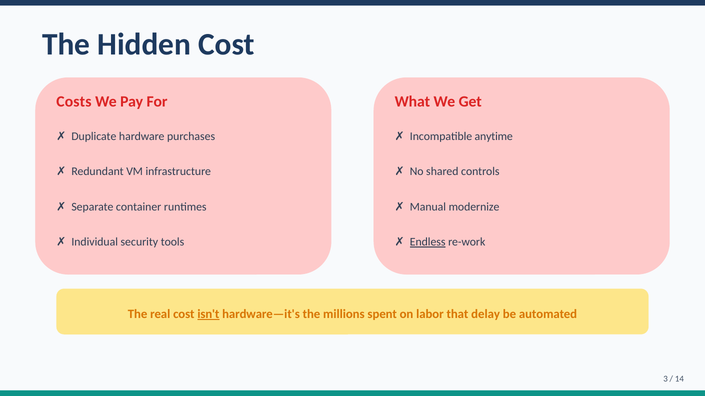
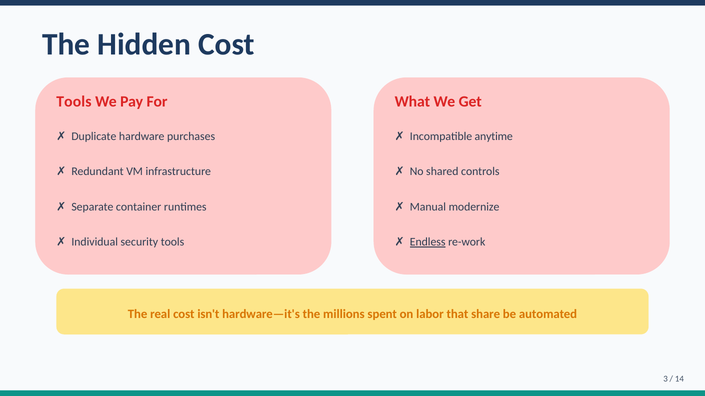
Costs: Costs -> Tools (74, 102)
isn't underline: present -> none (208, 315)
delay: delay -> share (486, 315)
